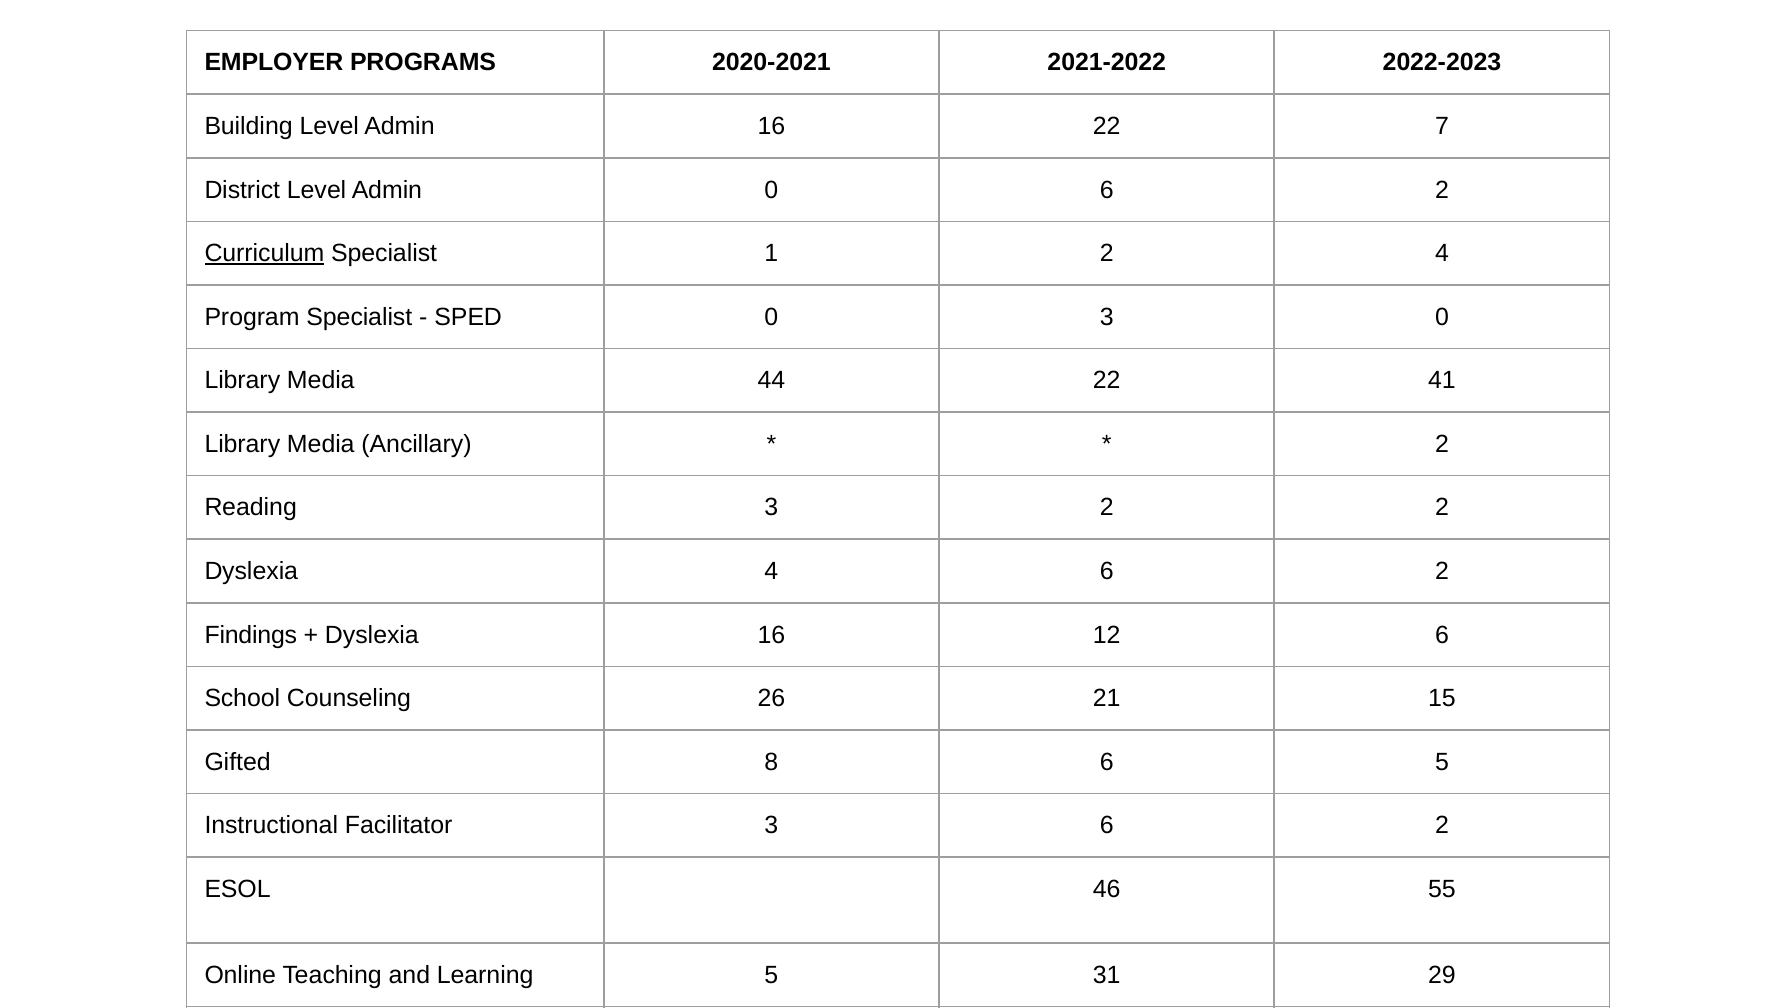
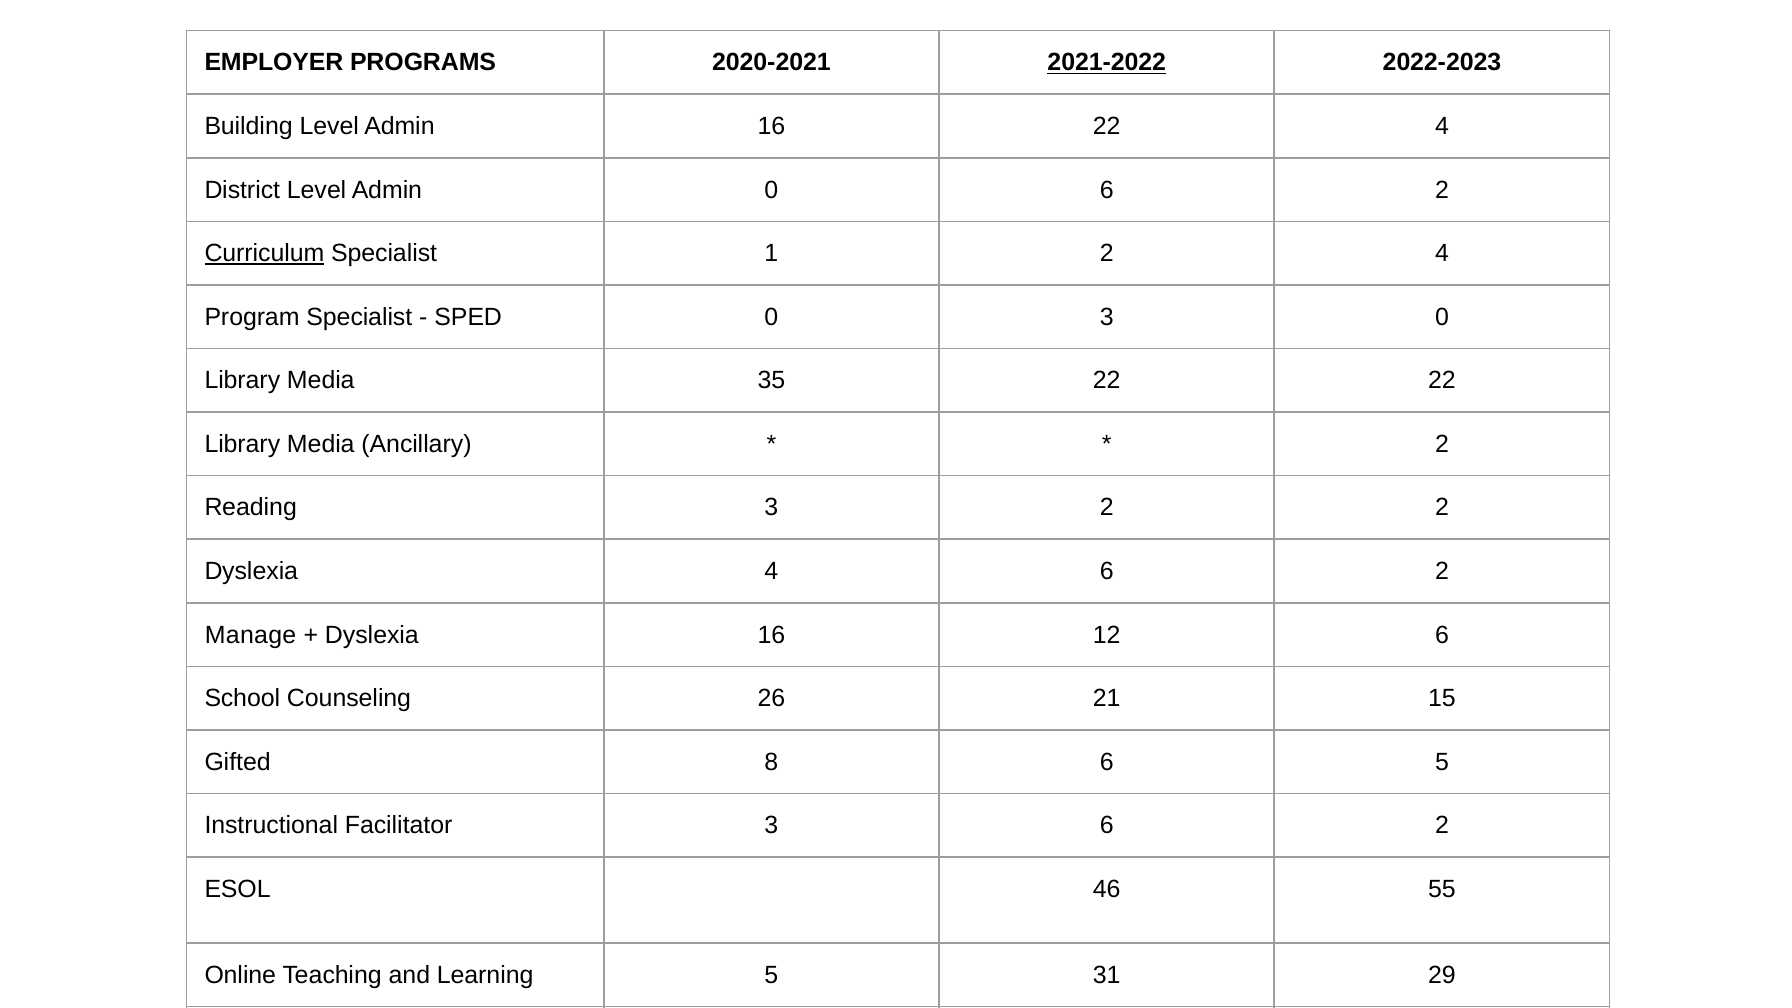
2021-2022 underline: none -> present (1107, 63)
22 7: 7 -> 4 (1442, 126)
Media 44: 44 -> 35 (771, 381)
22 41: 41 -> 22 (1442, 381)
Findings: Findings -> Manage (251, 635)
